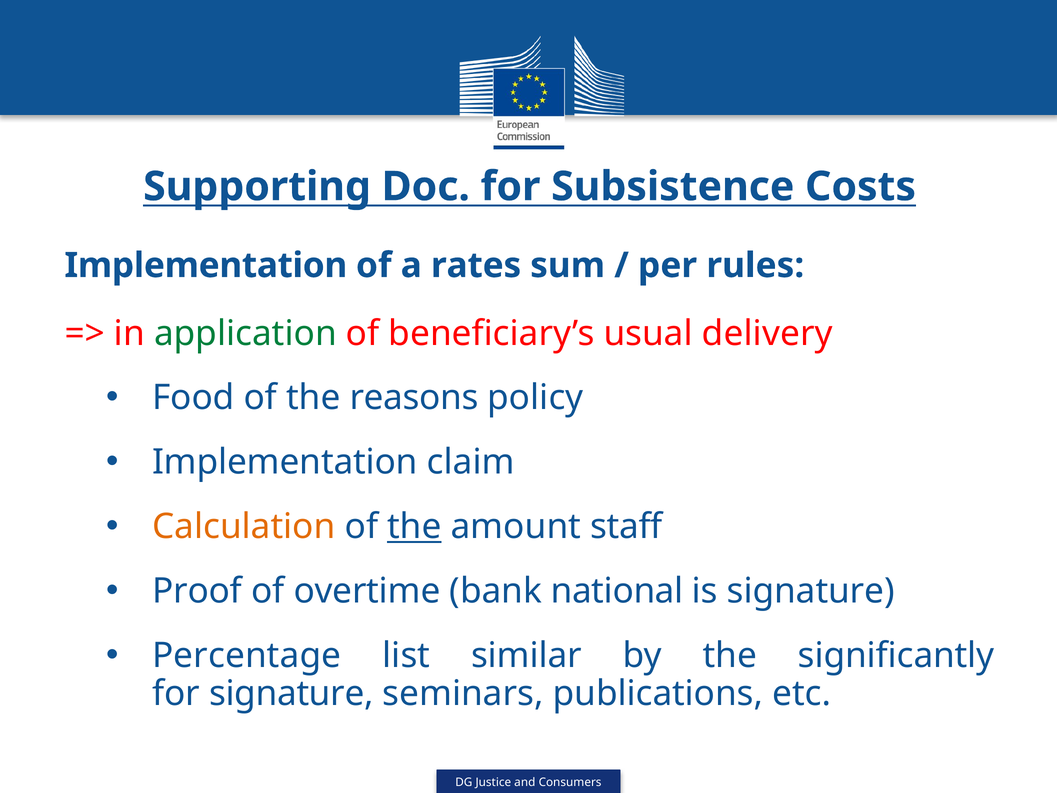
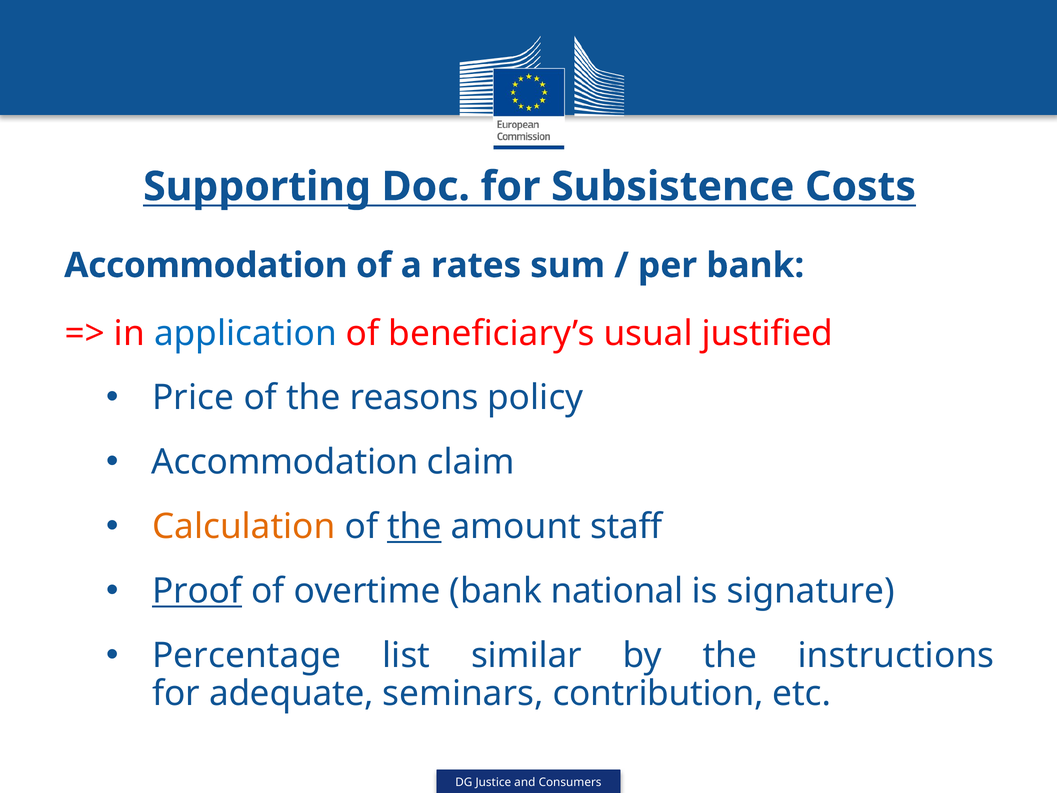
Implementation: Implementation -> Accommodation (206, 265)
per rules: rules -> bank (755, 265)
application colour: green -> blue (245, 334)
delivery: delivery -> justified (767, 334)
Food: Food -> Price (193, 398)
Implementation: Implementation -> Accommodation (285, 462)
Proof underline: none -> present (197, 591)
significantly: significantly -> instructions (896, 655)
for signature: signature -> adequate (291, 694)
publications: publications -> contribution (658, 694)
